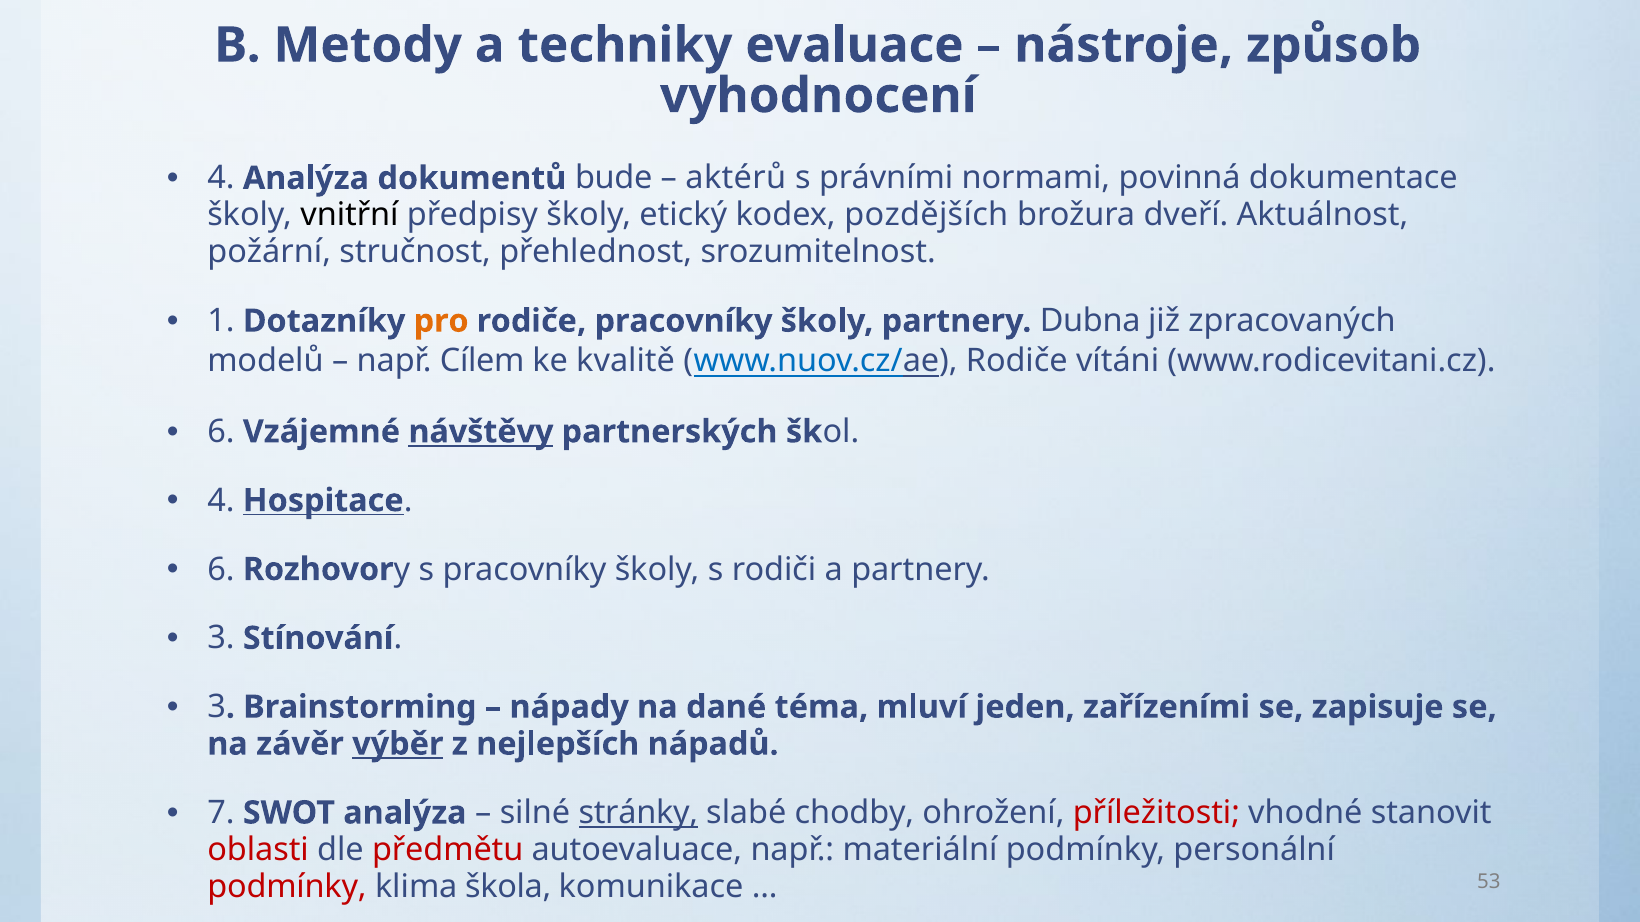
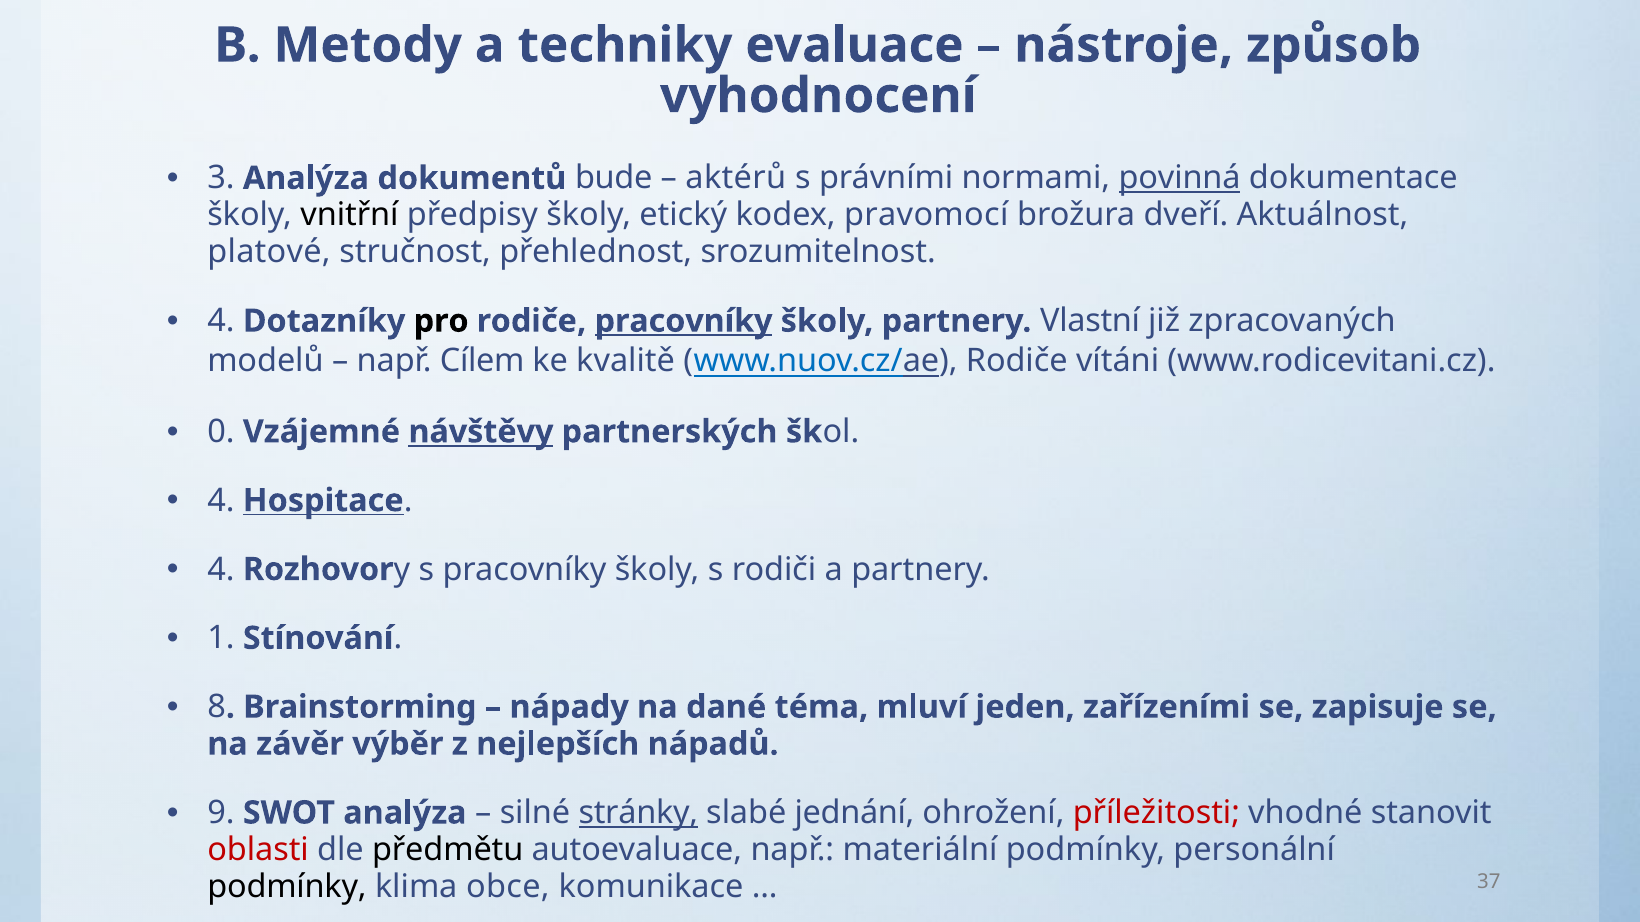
4: 4 -> 3 (221, 178)
povinná underline: none -> present (1180, 178)
pozdějších: pozdějších -> pravomocí (926, 215)
požární: požární -> platové (269, 252)
1: 1 -> 4 (221, 321)
pro colour: orange -> black (441, 321)
pracovníky underline: none -> present (684, 321)
Dubna: Dubna -> Vlastní (1090, 321)
6: 6 -> 0 (221, 432)
6: 6 -> 4 (221, 570)
3: 3 -> 1 (221, 639)
3: 3 -> 8 (217, 708)
výběr underline: present -> none (398, 745)
7: 7 -> 9 (221, 813)
chodby: chodby -> jednání (855, 813)
předmětu colour: red -> black (448, 850)
podmínky colour: red -> black (287, 887)
škola: škola -> obce (508, 887)
53: 53 -> 37 (1489, 882)
